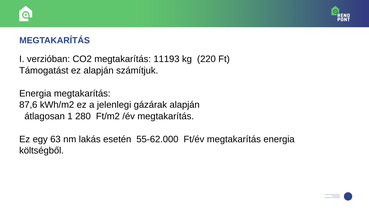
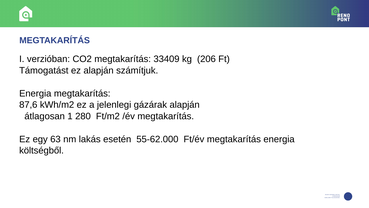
11193: 11193 -> 33409 (166, 59)
220: 220 -> 206 (206, 59)
